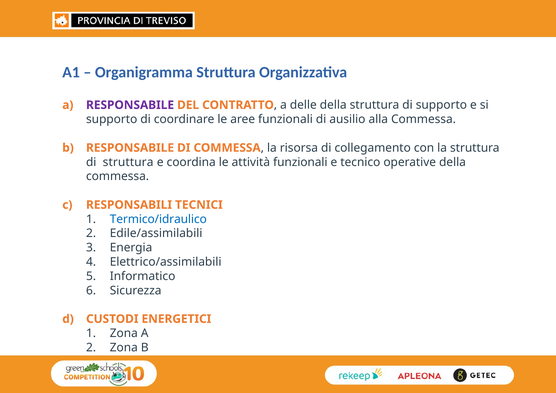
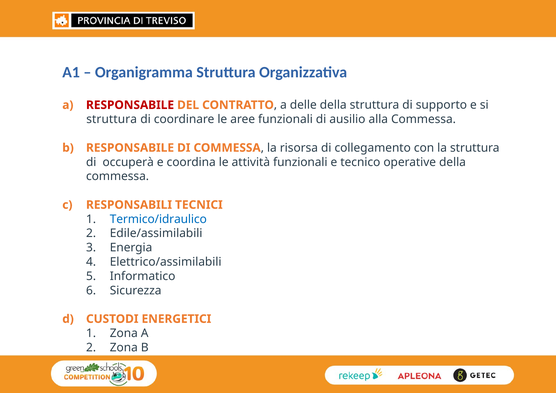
RESPONSABILE colour: purple -> red (130, 105)
supporto: supporto -> struttura (112, 119)
di struttura: struttura -> occuperà (128, 162)
